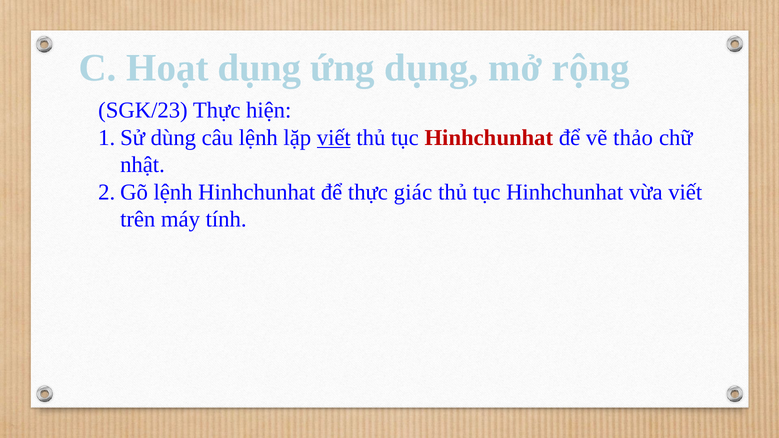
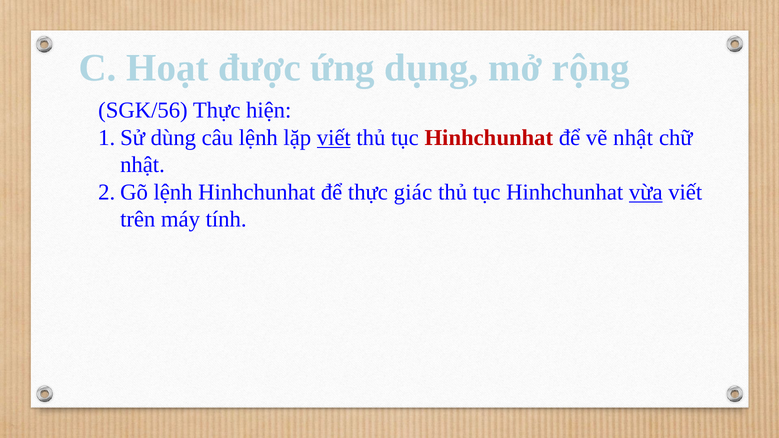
Hoạt dụng: dụng -> được (260, 68)
SGK/23: SGK/23 -> SGK/56 (143, 110)
vẽ thảo: thảo -> nhật (633, 138)
vừa underline: none -> present (646, 192)
